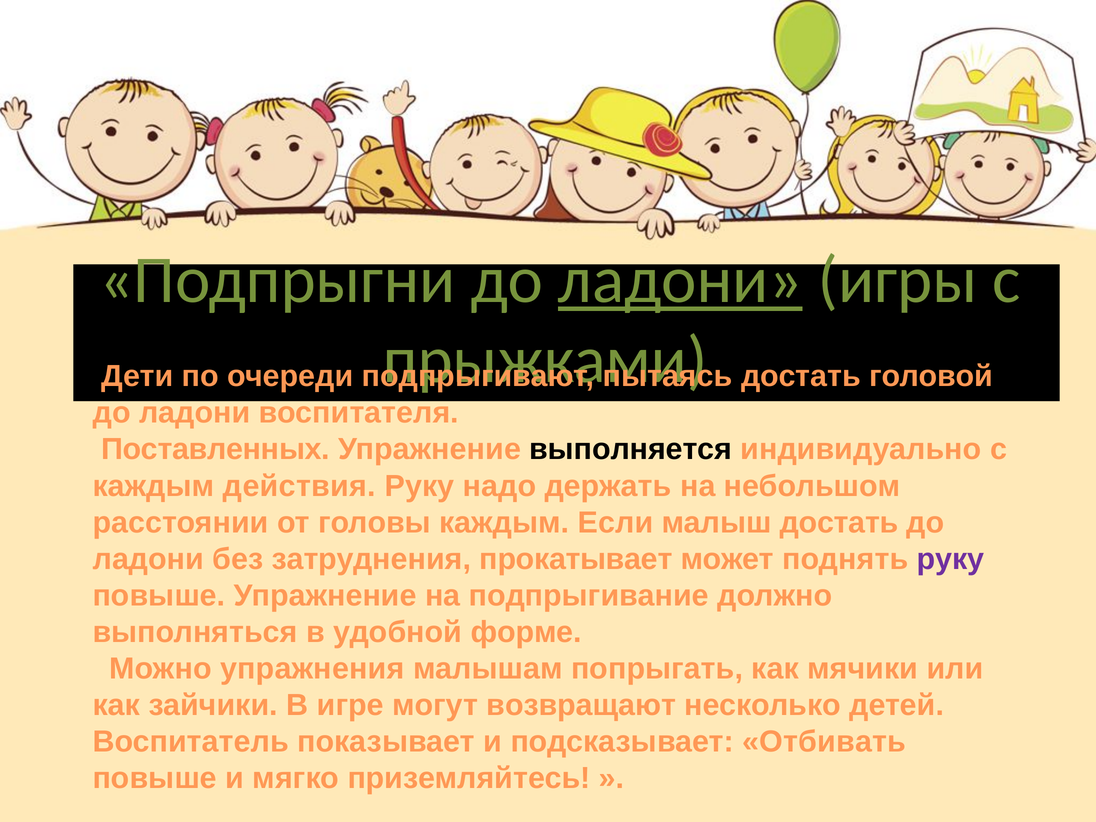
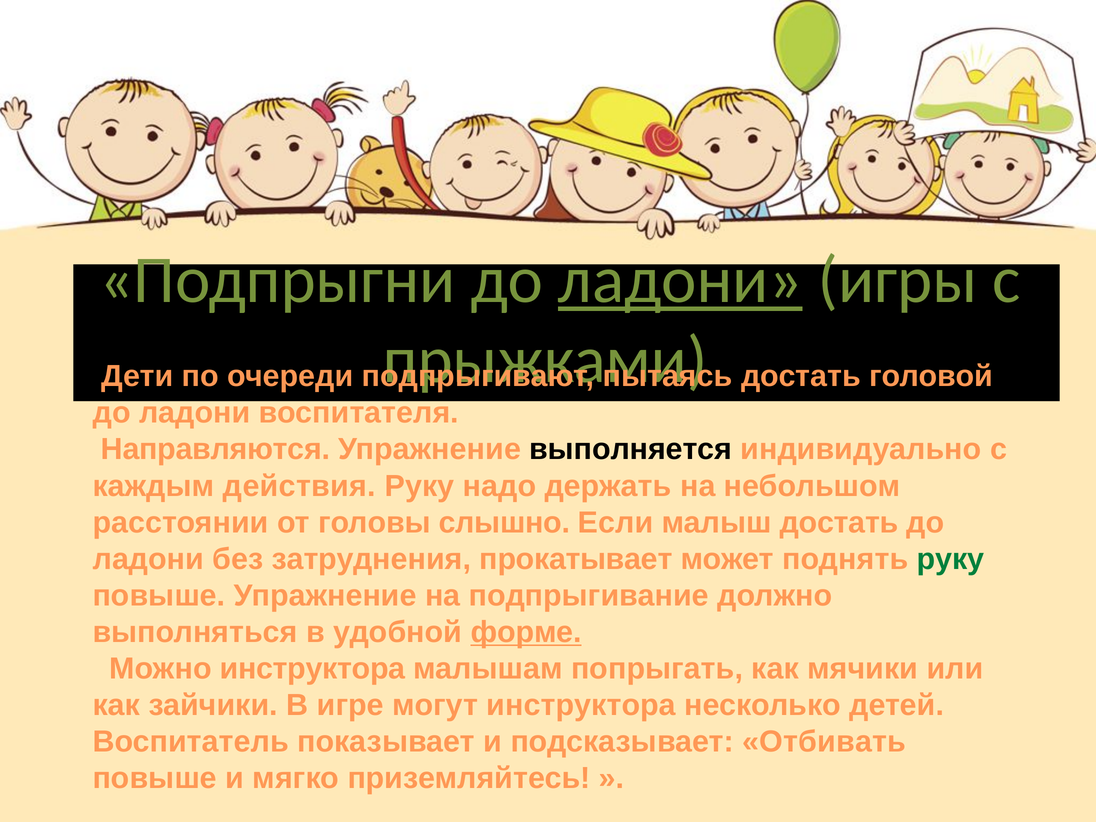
Поставленных: Поставленных -> Направляются (215, 449)
головы каждым: каждым -> слышно (504, 523)
руку colour: purple -> green (950, 559)
форме underline: none -> present (526, 632)
Можно упражнения: упражнения -> инструктора (313, 669)
могут возвращают: возвращают -> инструктора (581, 705)
